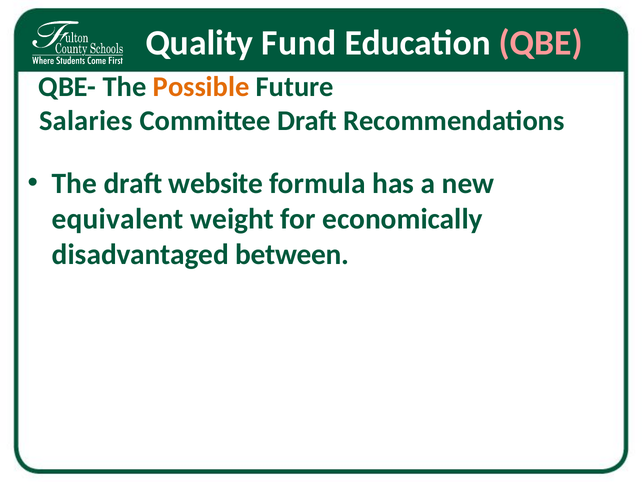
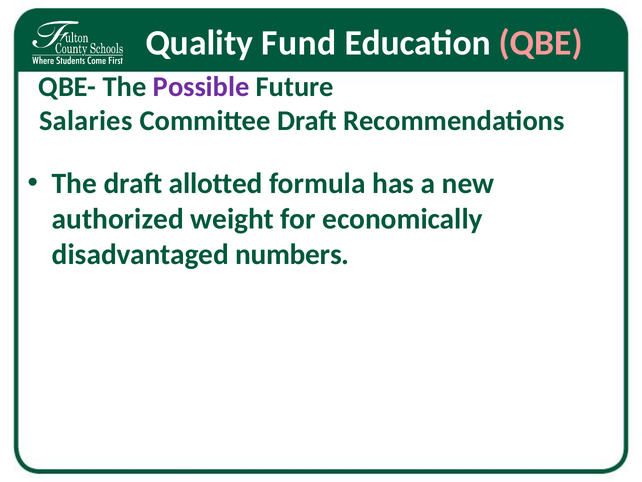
Possible colour: orange -> purple (201, 87)
website: website -> allotted (216, 183)
equivalent: equivalent -> authorized (118, 219)
between: between -> numbers (292, 254)
